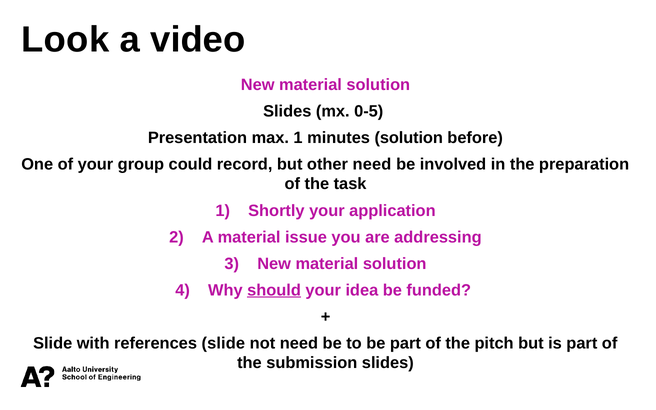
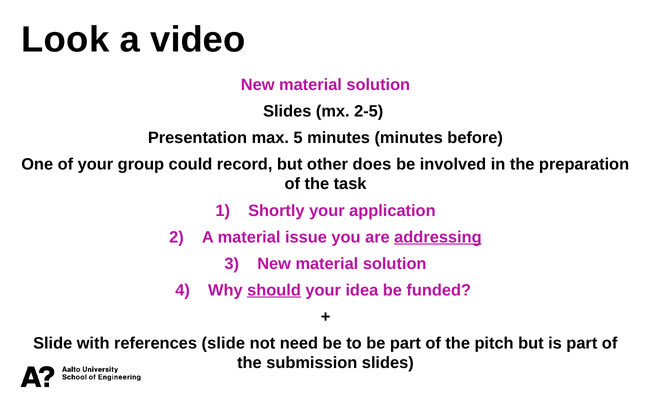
0-5: 0-5 -> 2-5 (369, 111)
max 1: 1 -> 5 (298, 138)
minutes solution: solution -> minutes (409, 138)
other need: need -> does (372, 164)
addressing underline: none -> present (438, 237)
